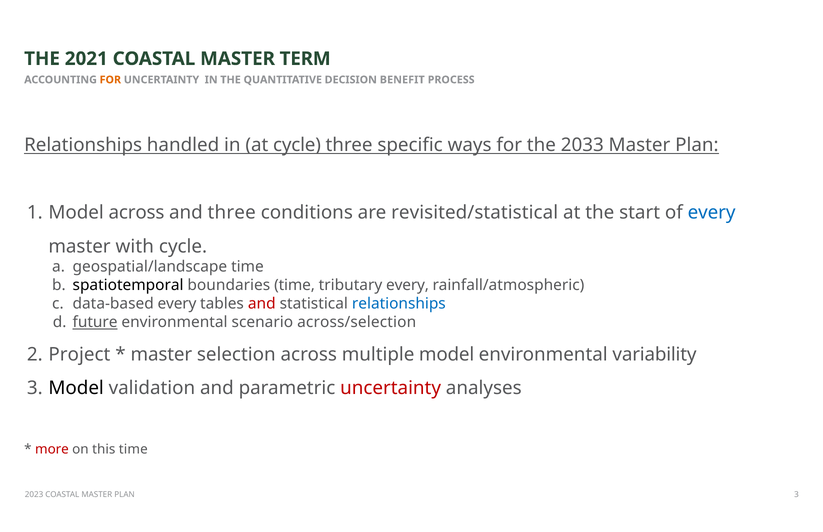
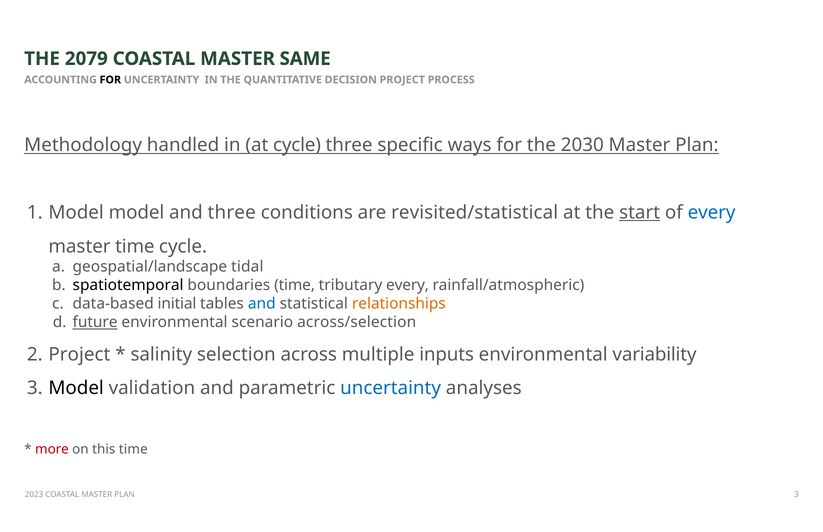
2021: 2021 -> 2079 (86, 59)
TERM: TERM -> SAME (305, 59)
FOR colour: orange -> black (110, 80)
DECISION BENEFIT: BENEFIT -> PROJECT (402, 80)
Relationships: Relationships -> Methodology (83, 145)
2033: 2033 -> 2030 (582, 145)
Model across: across -> model (136, 213)
start underline: none -> present (640, 213)
master with: with -> time (135, 247)
geospatial/landscape time: time -> tidal (247, 267)
data-based every: every -> initial (177, 304)
and colour: red -> blue (262, 304)
relationships colour: blue -> orange (399, 304)
master: master -> salinity (161, 355)
multiple model: model -> inputs (447, 355)
uncertainty colour: red -> blue (391, 389)
